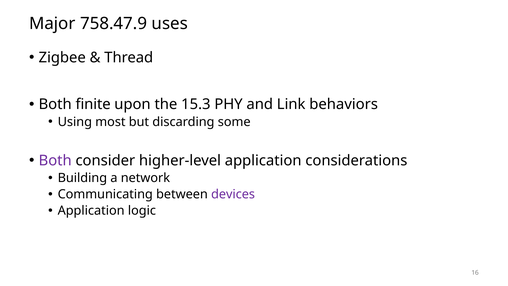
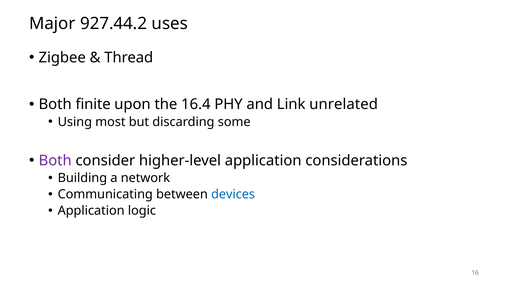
758.47.9: 758.47.9 -> 927.44.2 (114, 24)
15.3: 15.3 -> 16.4 (196, 104)
behaviors: behaviors -> unrelated (344, 104)
devices colour: purple -> blue (233, 194)
